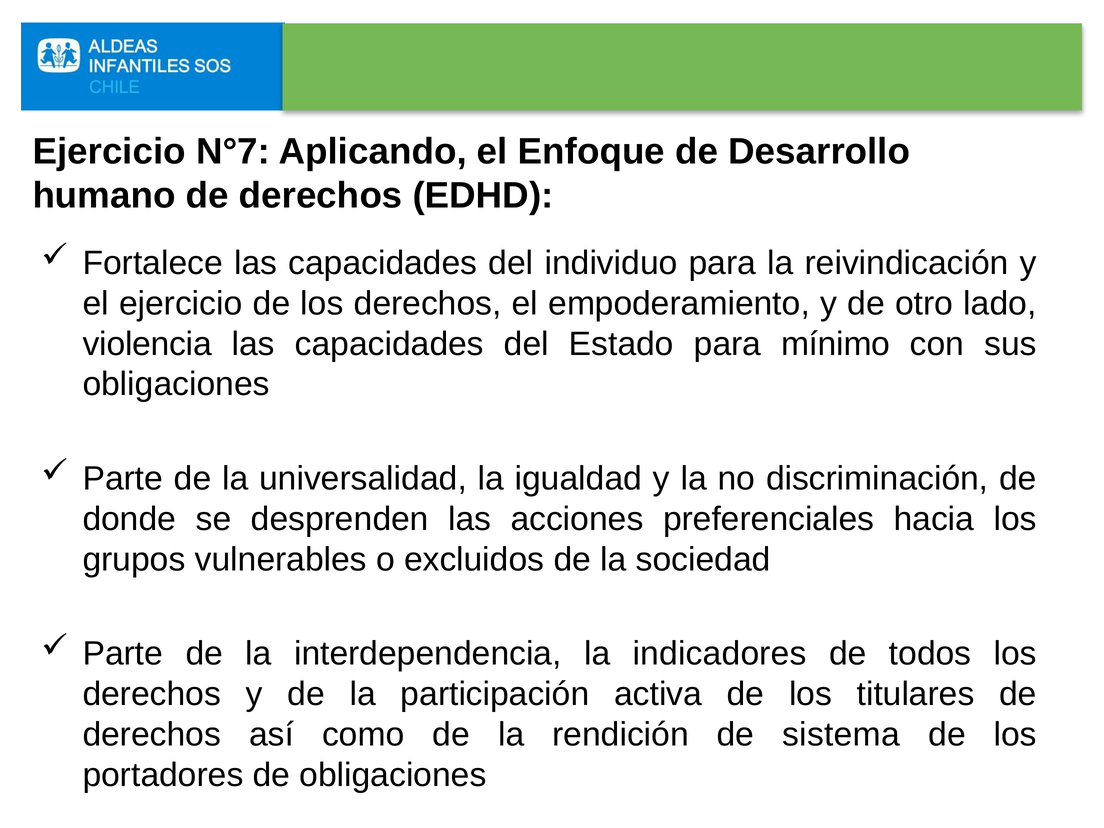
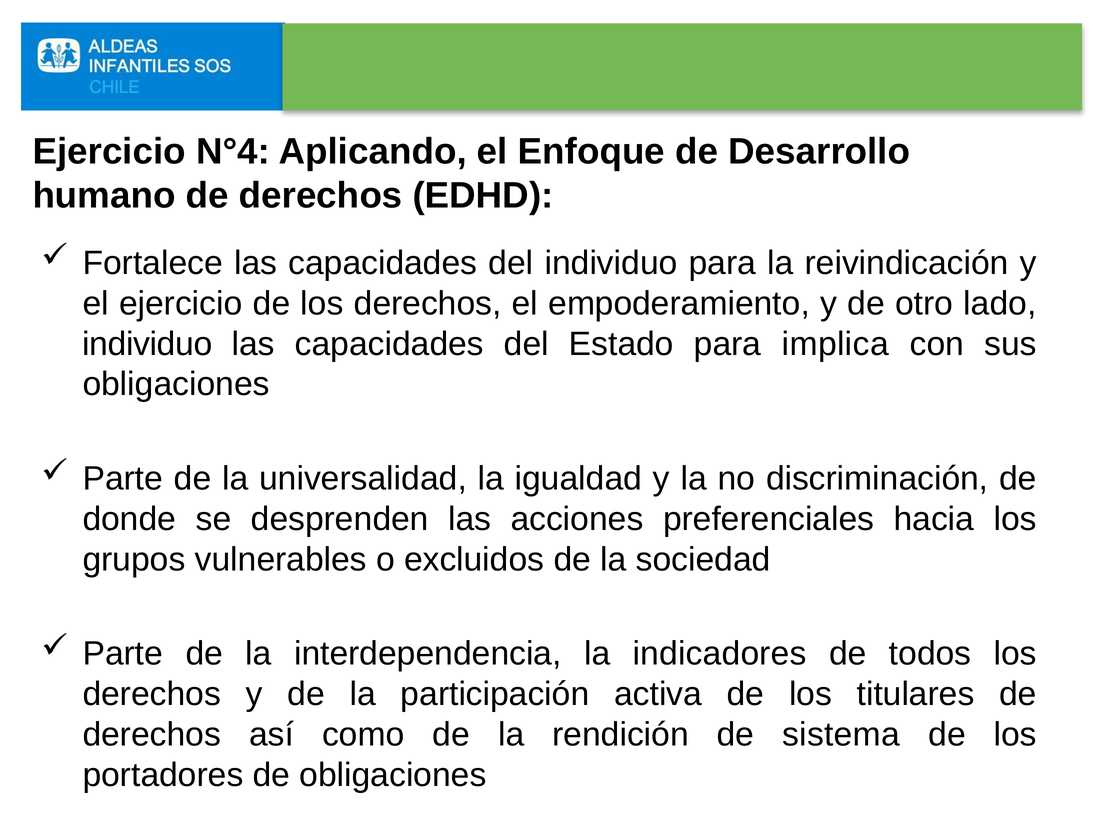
N°7: N°7 -> N°4 (233, 152)
violencia: violencia -> individuo (147, 344)
mínimo: mínimo -> implica (835, 344)
